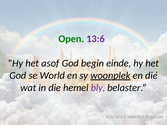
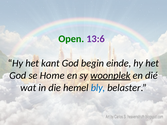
asof: asof -> kant (50, 63)
World: World -> Home (52, 76)
bly colour: purple -> blue (98, 88)
